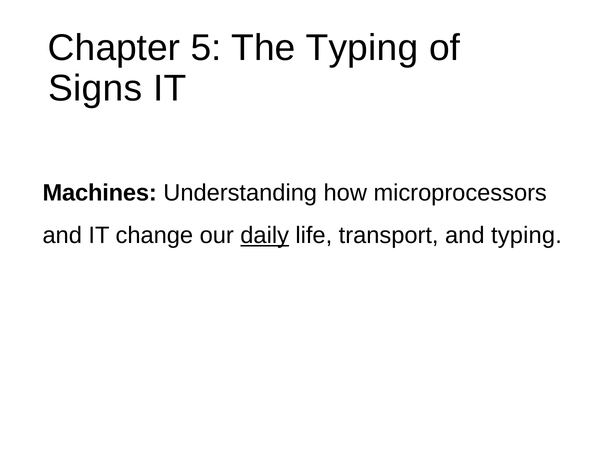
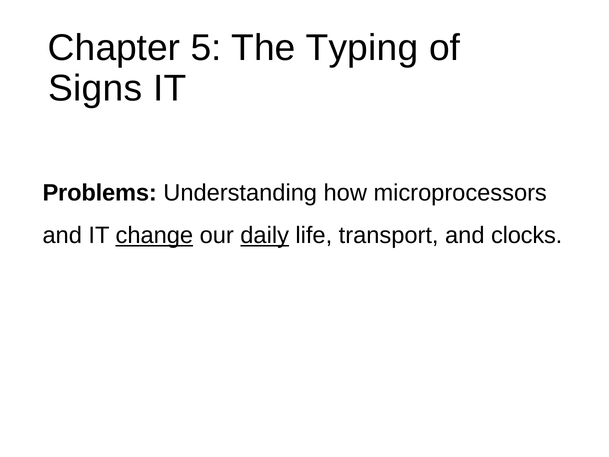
Machines: Machines -> Problems (100, 193)
change underline: none -> present (154, 235)
and typing: typing -> clocks (527, 235)
